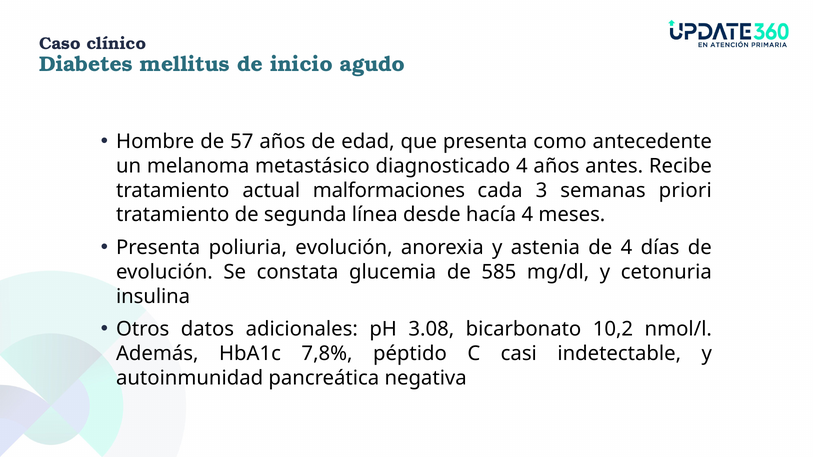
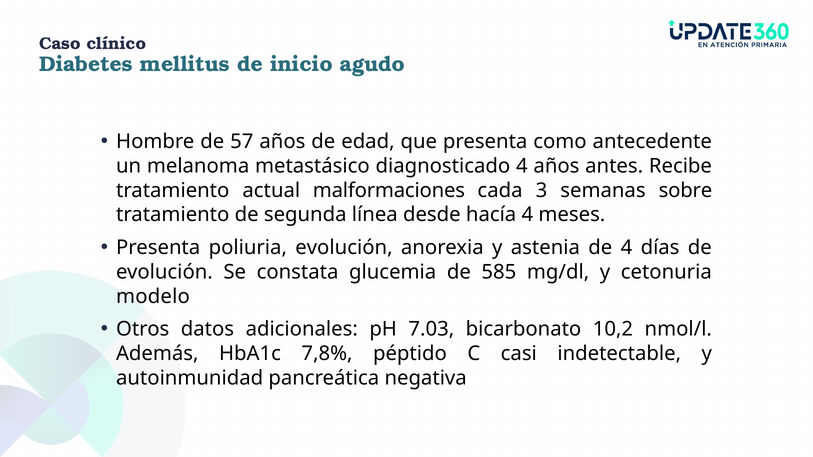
priori: priori -> sobre (685, 190)
insulina: insulina -> modelo (153, 297)
3.08: 3.08 -> 7.03 (431, 329)
